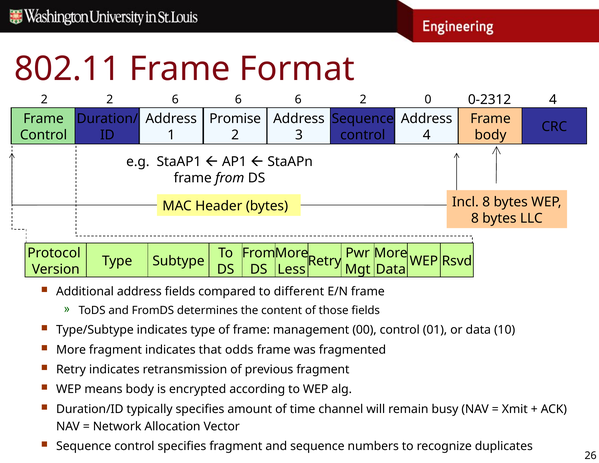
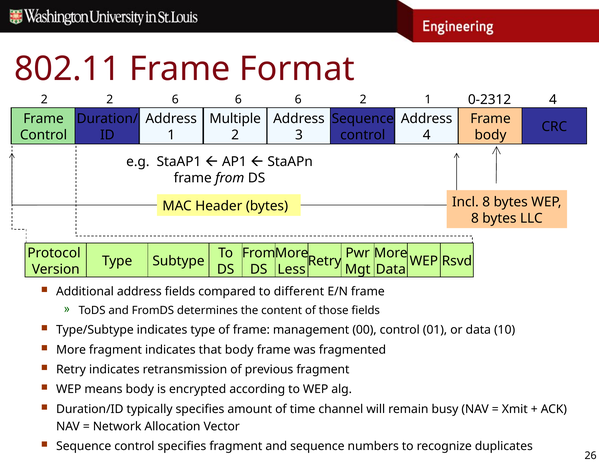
2 0: 0 -> 1 (428, 100)
Promise: Promise -> Multiple (235, 119)
that odds: odds -> body (239, 350)
